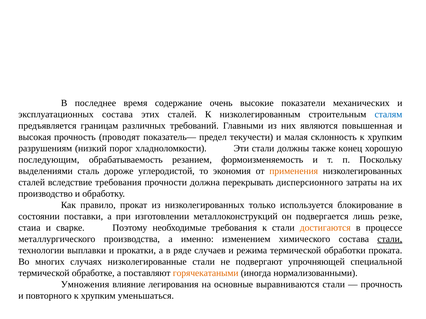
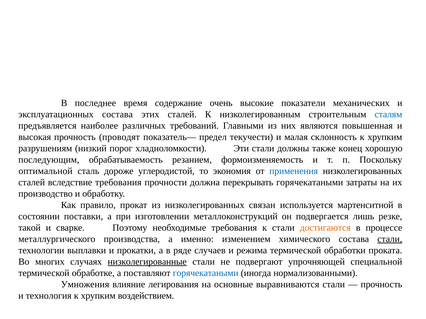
границам: границам -> наиболее (99, 126)
выделениями: выделениями -> оптимальной (46, 171)
применения colour: orange -> blue (294, 171)
перекрывать дисперсионного: дисперсионного -> горячекатаными (310, 183)
только: только -> связан (262, 205)
блокирование: блокирование -> мартенситной (365, 205)
стаиа: стаиа -> такой (30, 228)
низколегированные underline: none -> present (147, 262)
горячекатаными colour: orange -> blue (206, 273)
повторного: повторного -> технология (49, 296)
уменьшаться: уменьшаться -> воздействием (146, 296)
